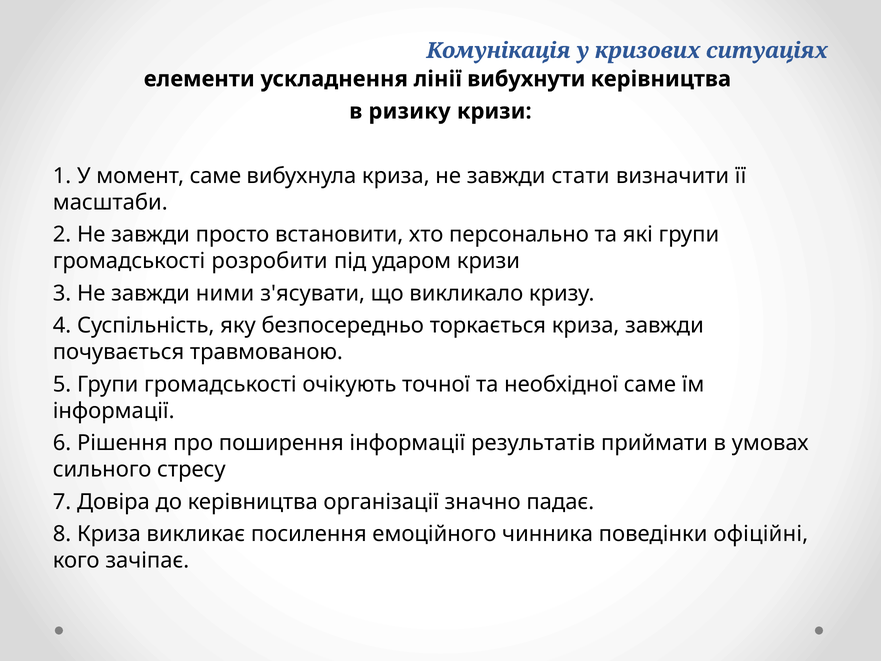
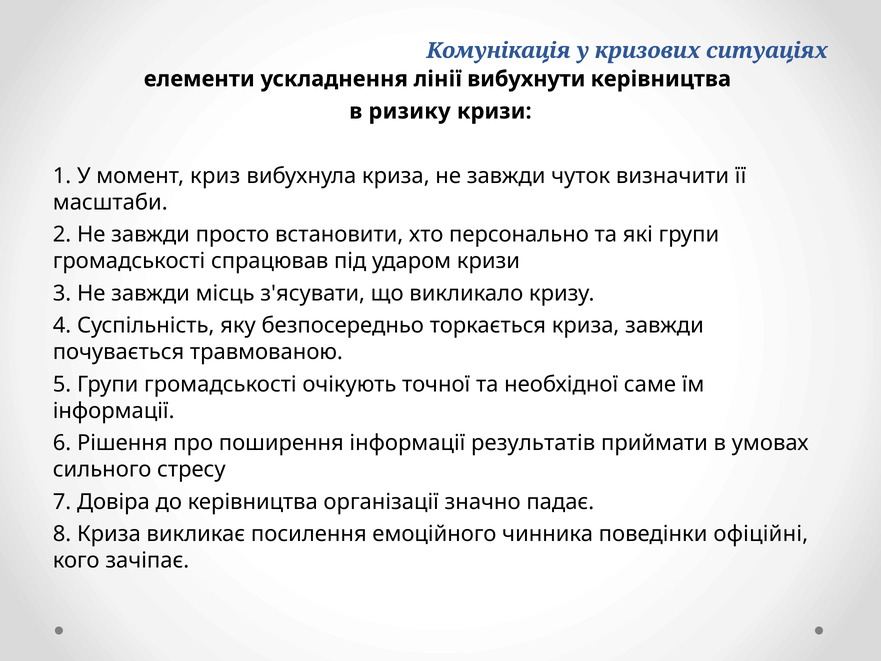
момент саме: саме -> криз (215, 176)
стати: стати -> чуток (581, 176)
розробити: розробити -> спрацював (270, 261)
ними: ними -> місць (225, 293)
